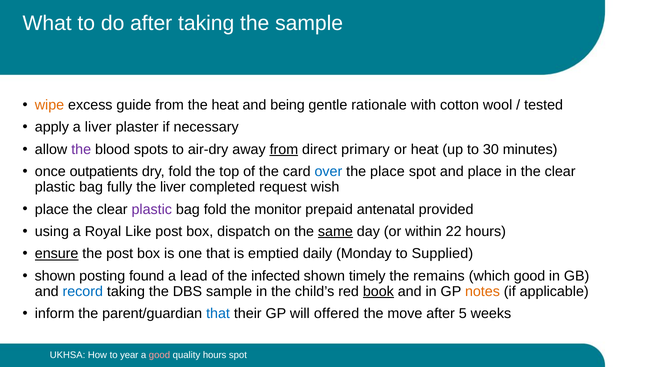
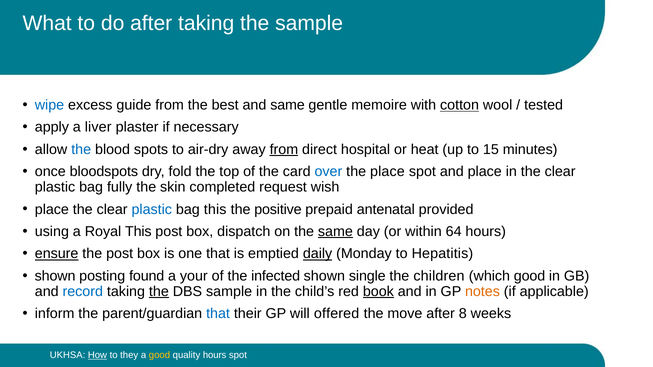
wipe colour: orange -> blue (49, 105)
the heat: heat -> best (225, 105)
and being: being -> same (288, 105)
rationale: rationale -> memoire (379, 105)
cotton underline: none -> present (460, 105)
the colour: purple -> blue (81, 150)
primary: primary -> hospital (366, 150)
30: 30 -> 15 (491, 150)
outpatients: outpatients -> bloodspots (104, 172)
the liver: liver -> skin (173, 187)
plastic colour: purple -> blue (152, 209)
bag fold: fold -> this (215, 209)
monitor: monitor -> positive (278, 209)
Royal Like: Like -> This (138, 232)
22: 22 -> 64 (454, 232)
daily underline: none -> present (318, 254)
Supplied: Supplied -> Hepatitis (442, 254)
lead: lead -> your (194, 276)
timely: timely -> single (367, 276)
remains: remains -> children (439, 276)
the underline: none -> present (159, 292)
5: 5 -> 8 (463, 314)
How underline: none -> present (97, 355)
year: year -> they (129, 355)
good colour: pink -> yellow (159, 355)
